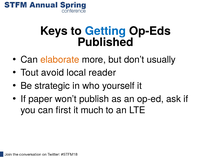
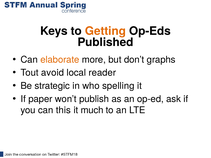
Getting colour: blue -> orange (105, 31)
usually: usually -> graphs (161, 60)
yourself: yourself -> spelling (118, 86)
first: first -> this (63, 110)
